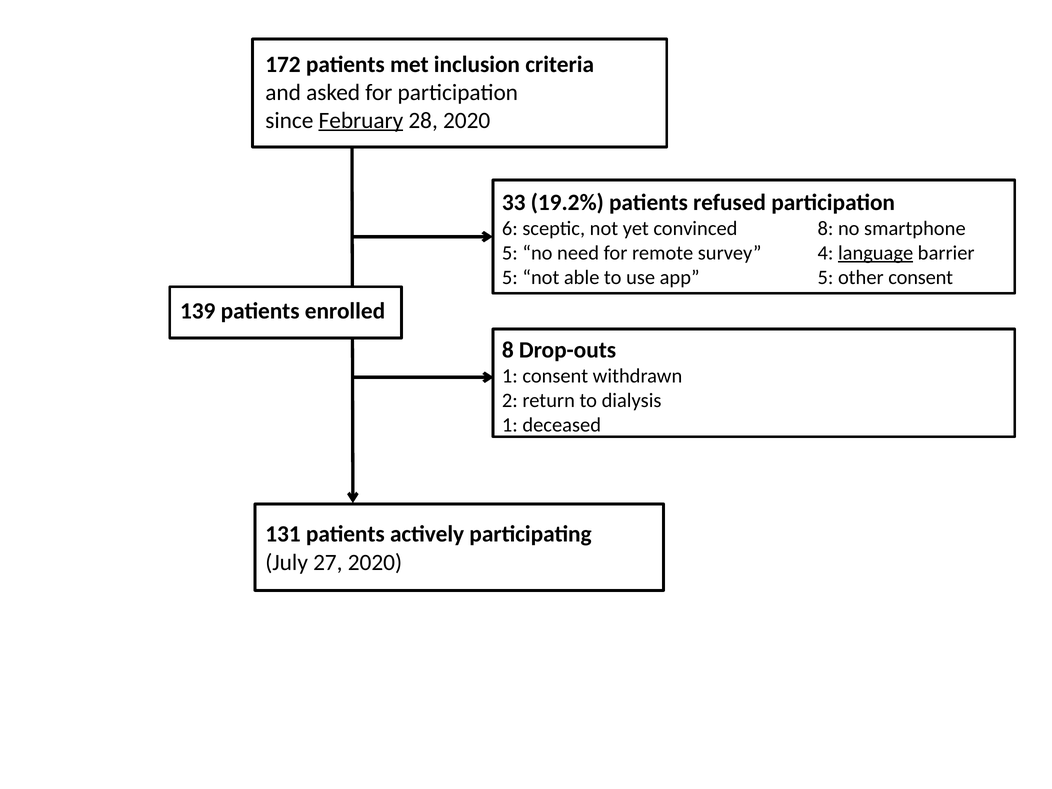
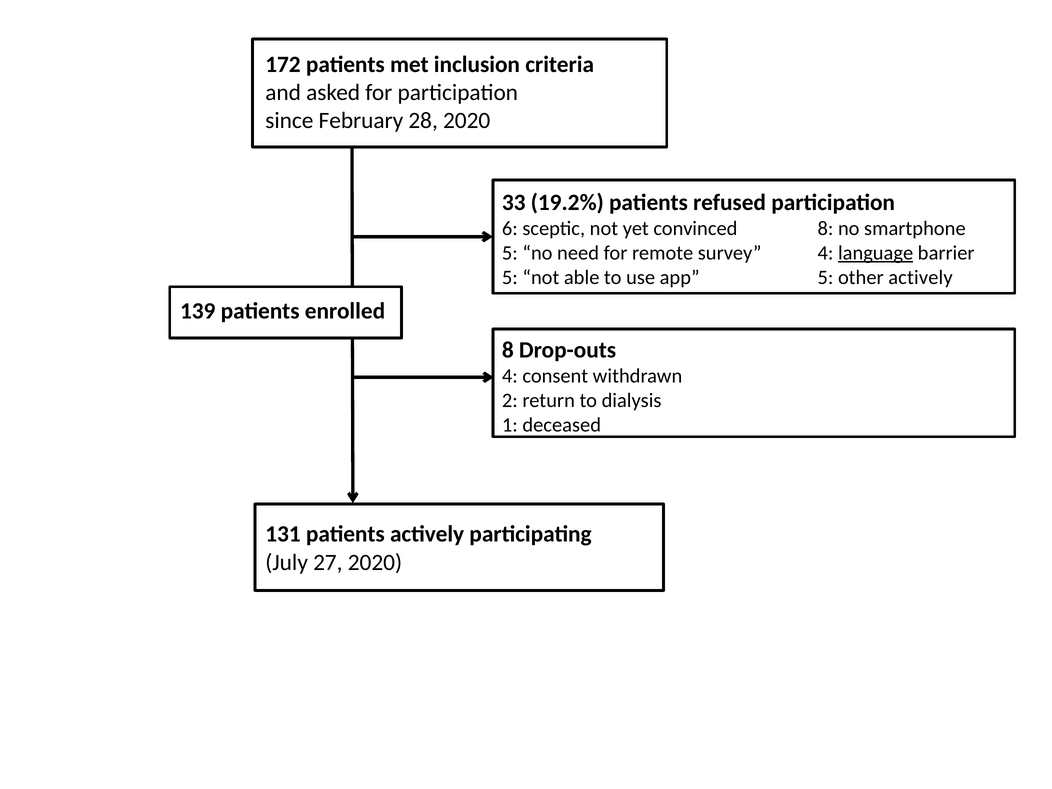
February underline: present -> none (361, 120)
other consent: consent -> actively (920, 278)
1: 1 -> 4 (510, 376)
